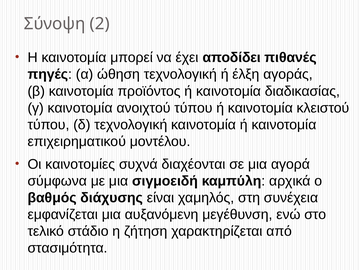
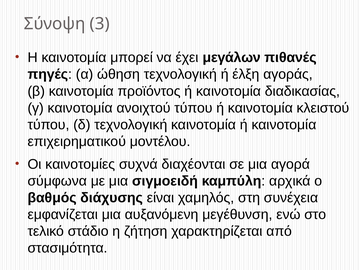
2: 2 -> 3 (100, 24)
αποδίδει: αποδίδει -> μεγάλων (232, 58)
